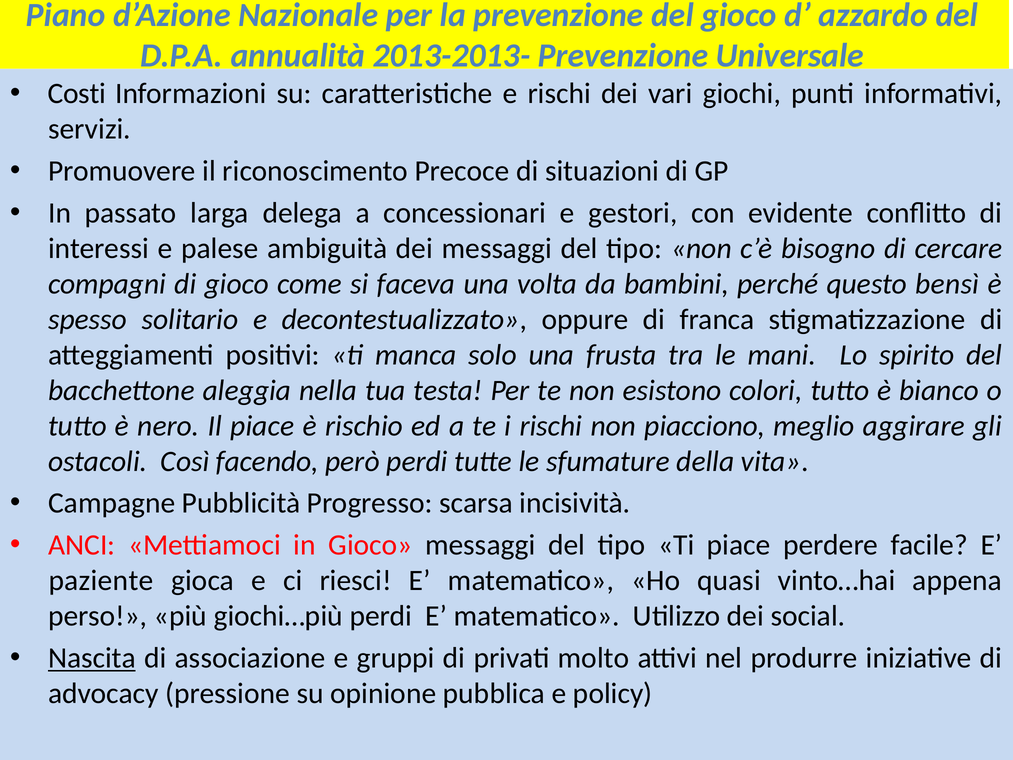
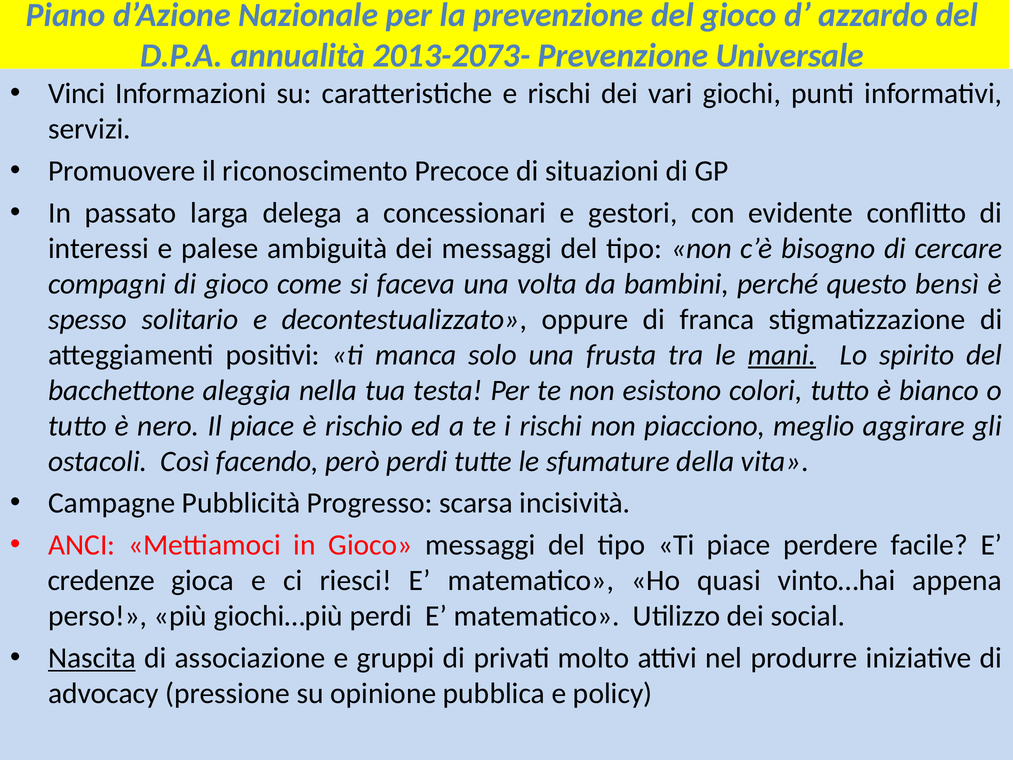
2013-2013-: 2013-2013- -> 2013-2073- (452, 55)
Costi: Costi -> Vinci (77, 94)
mani underline: none -> present (782, 355)
paziente: paziente -> credenze (101, 580)
